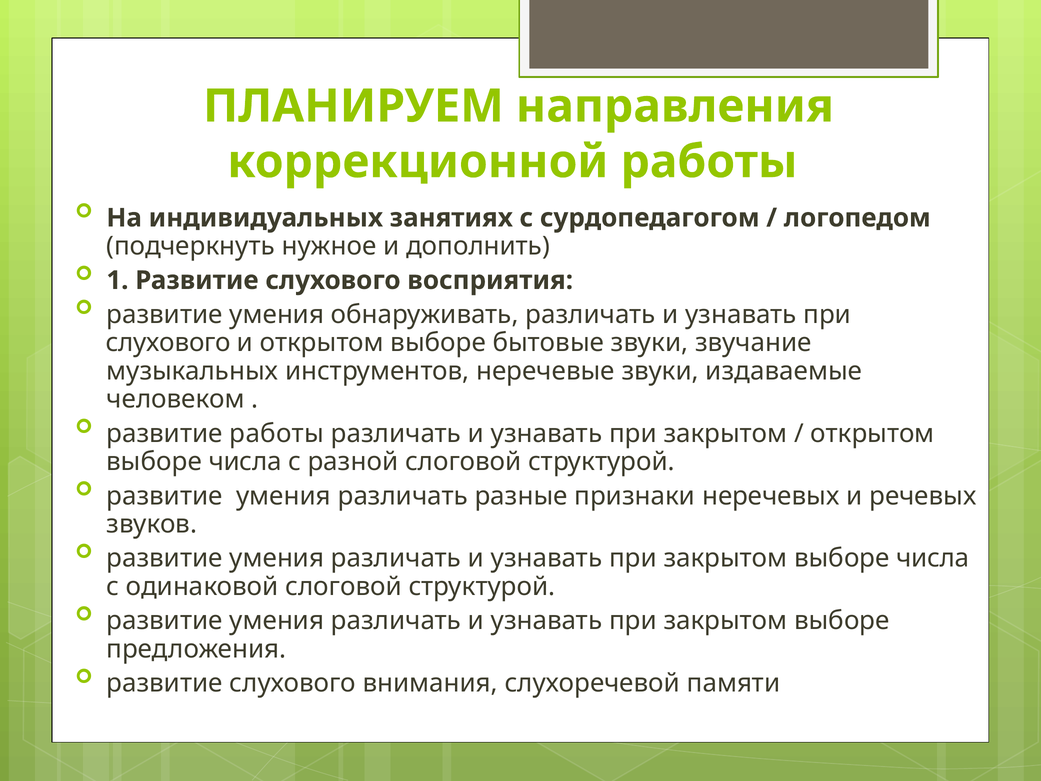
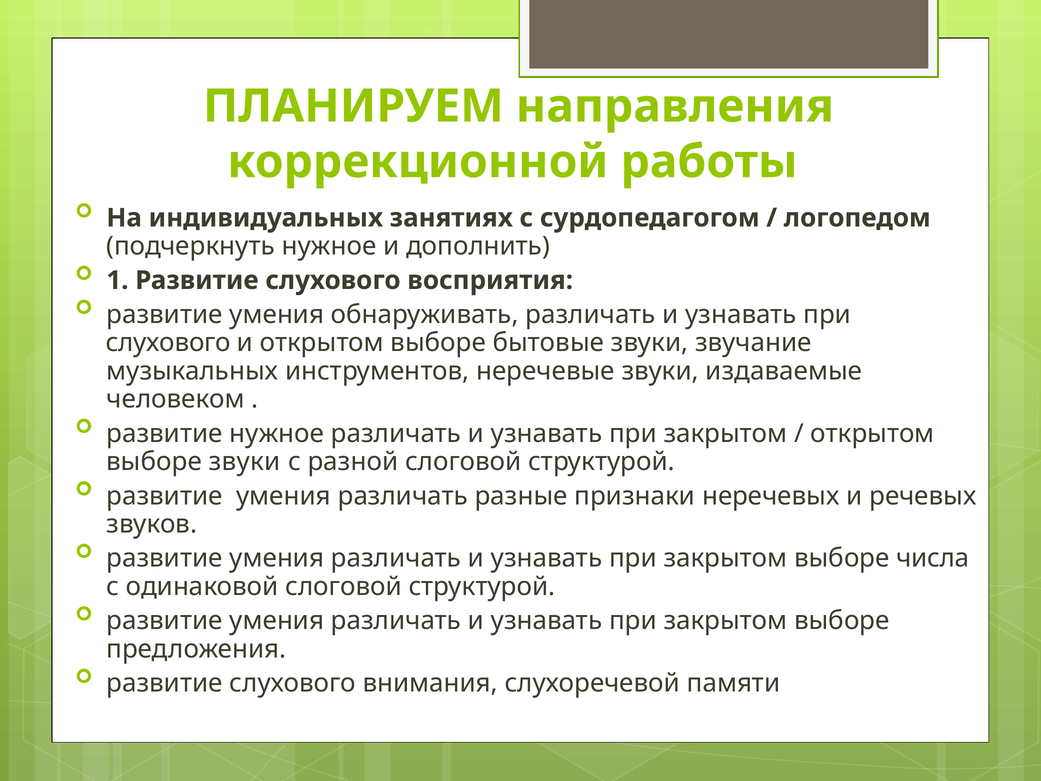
развитие работы: работы -> нужное (277, 433)
числа: числа -> звуки (245, 461)
